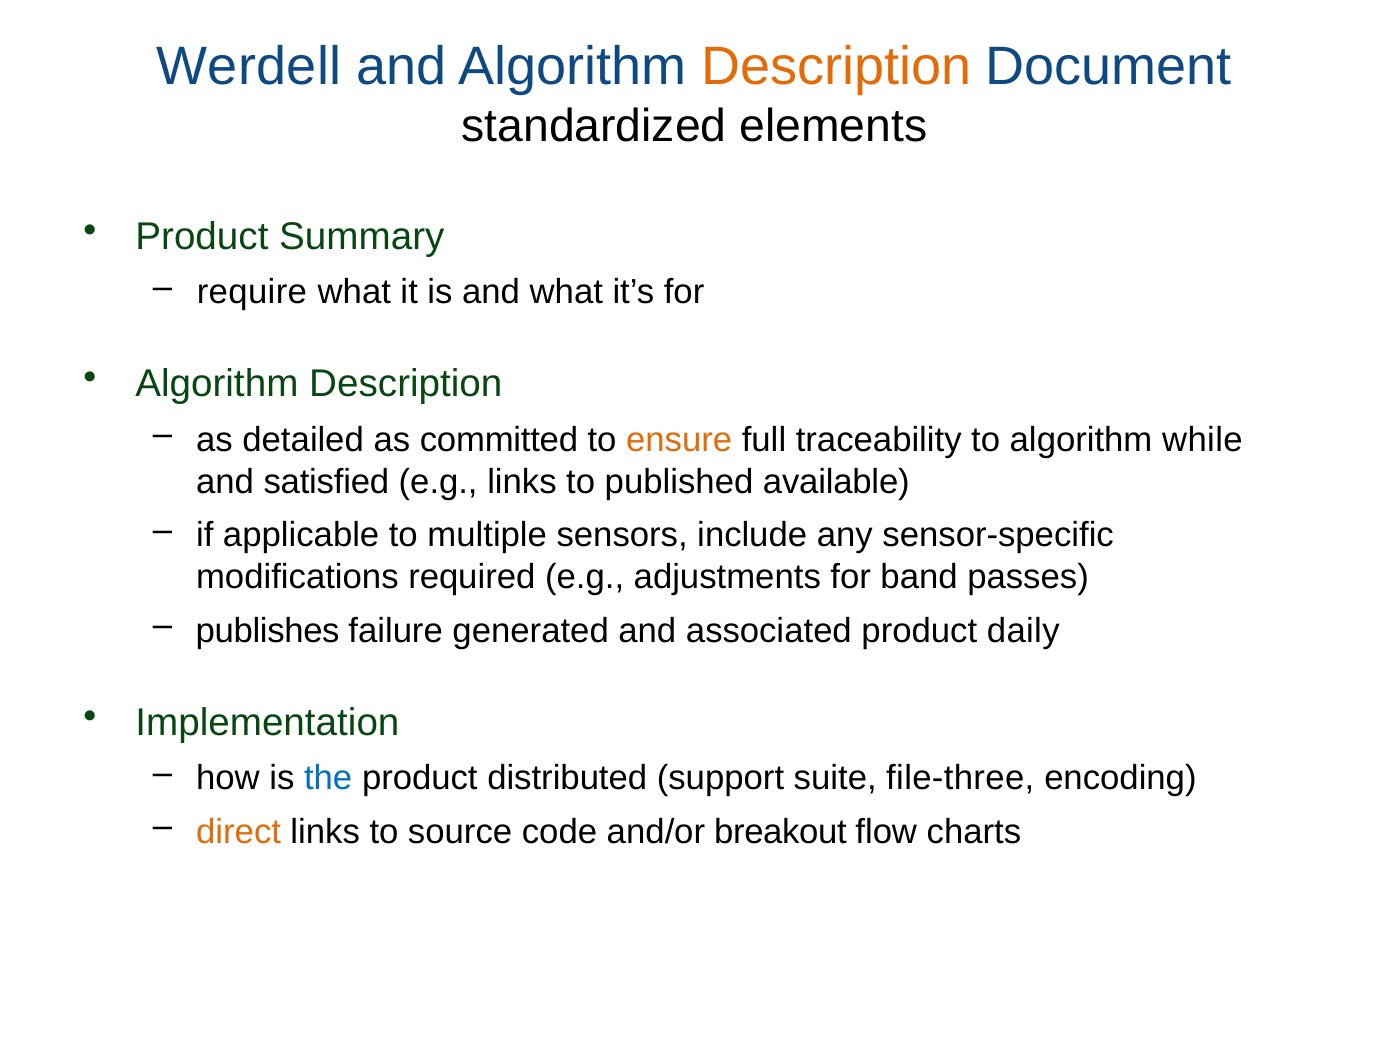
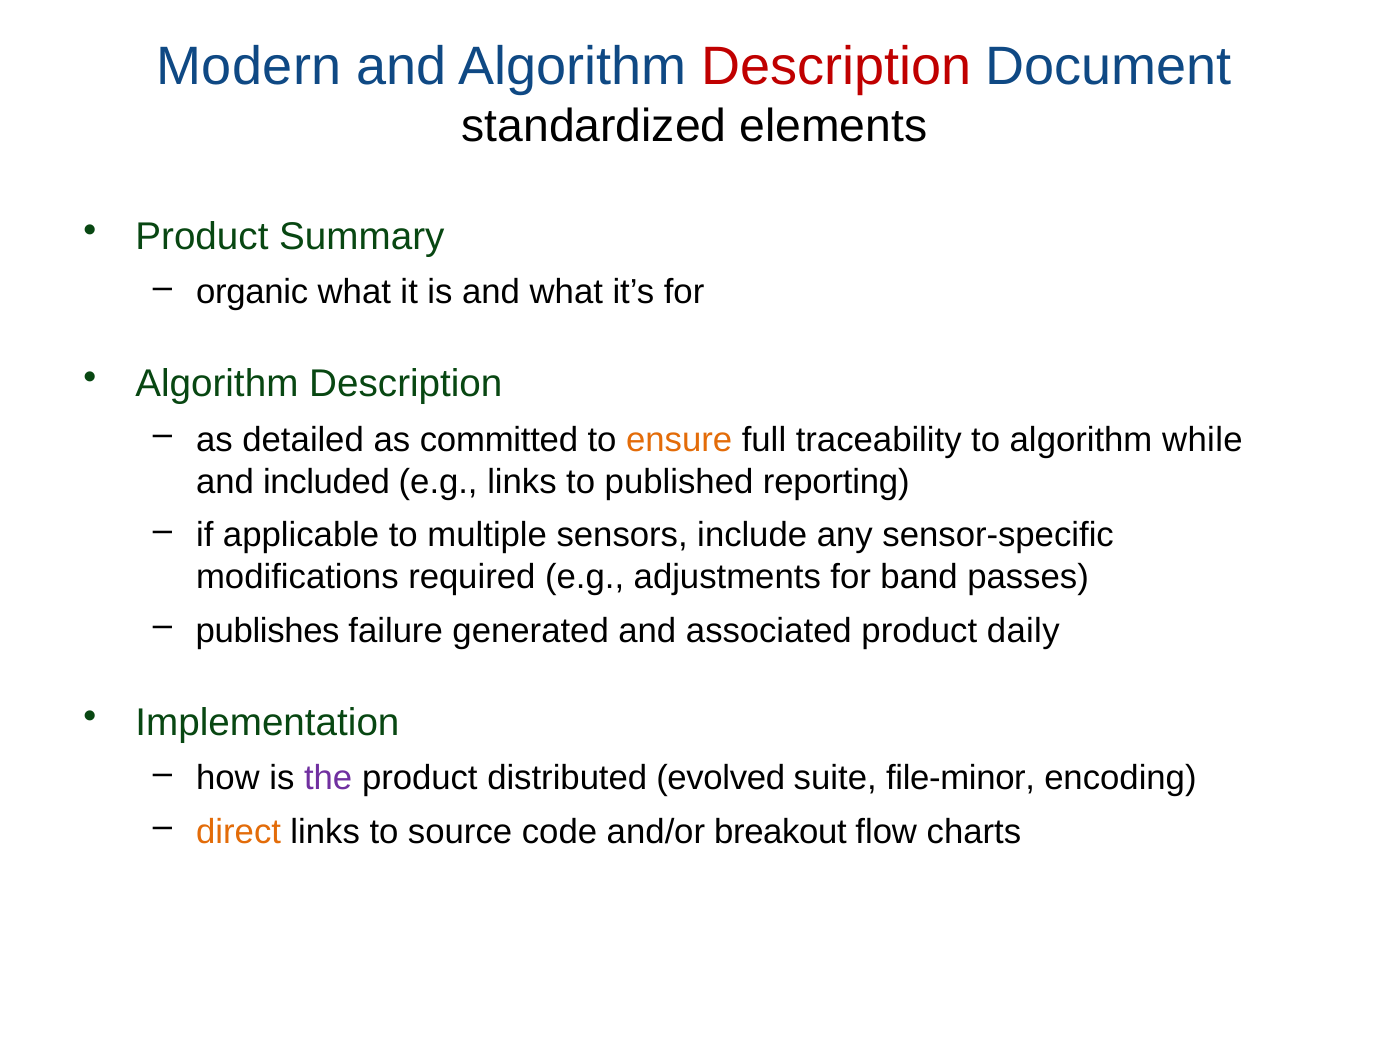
Werdell: Werdell -> Modern (249, 66)
Description colour: orange -> red (836, 66)
require: require -> organic (252, 292)
satisfied: satisfied -> included (326, 482)
available: available -> reporting (836, 482)
the colour: blue -> purple (328, 778)
support: support -> evolved (721, 778)
file-three: file-three -> file-minor (961, 778)
